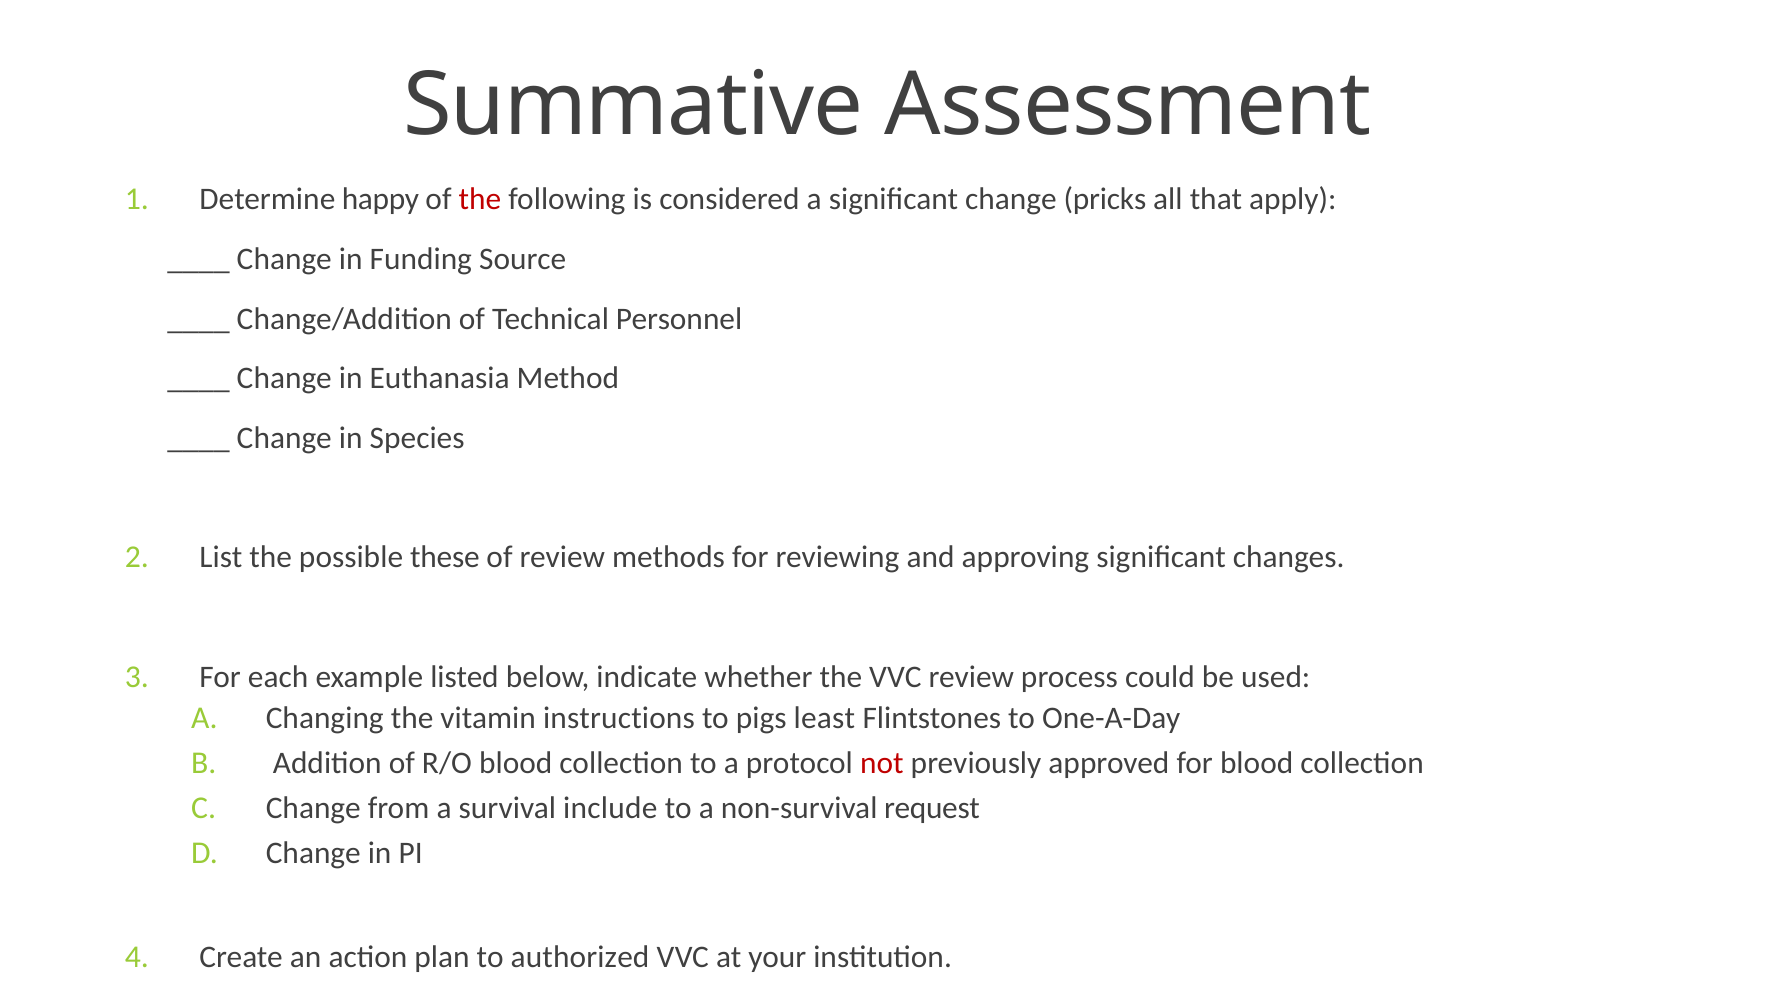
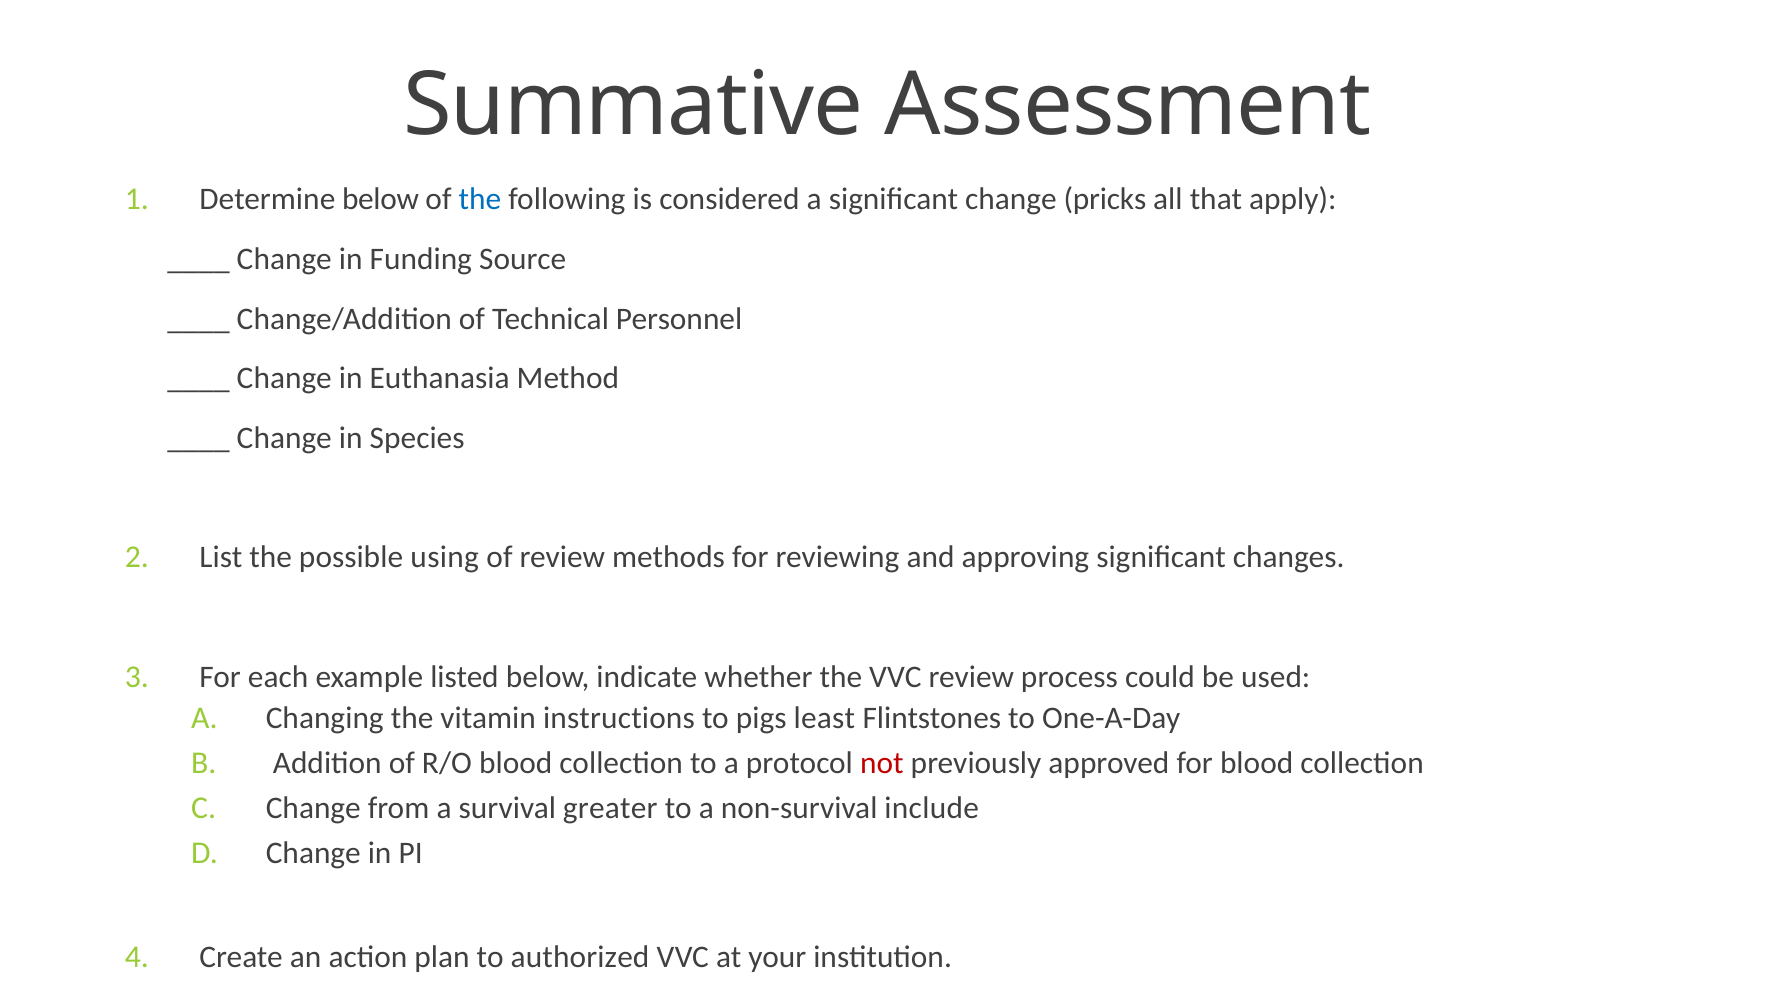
Determine happy: happy -> below (380, 200)
the colour: red -> blue (480, 200)
these: these -> using (445, 558)
include: include -> greater (610, 808)
request: request -> include (932, 808)
